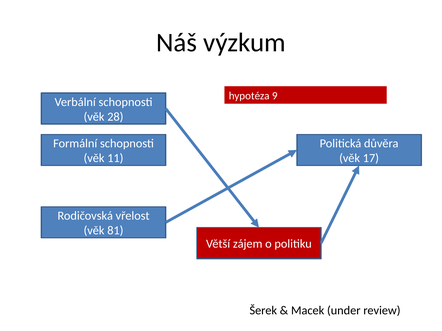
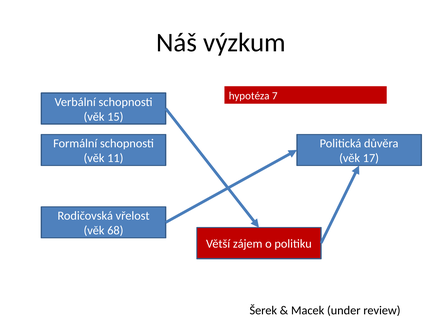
9: 9 -> 7 (275, 96)
28: 28 -> 15 (115, 117)
81: 81 -> 68 (115, 231)
